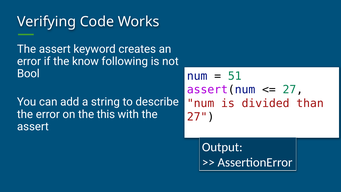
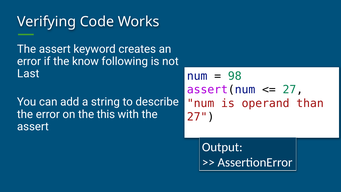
Bool: Bool -> Last (28, 74)
51: 51 -> 98 (235, 76)
divided: divided -> operand (266, 103)
